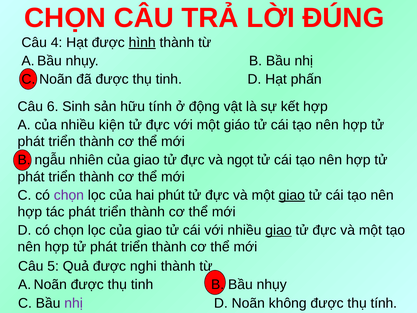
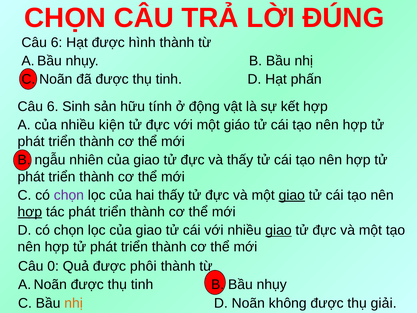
4: 4 -> 6 (57, 42)
hình underline: present -> none (142, 42)
và ngọt: ngọt -> thấy (240, 160)
hai phút: phút -> thấy (171, 195)
hợp underline: none -> present (30, 212)
5: 5 -> 0 (53, 266)
nghi: nghi -> phôi (143, 266)
nhị colour: purple -> orange (74, 303)
thụ tính: tính -> giải (384, 303)
